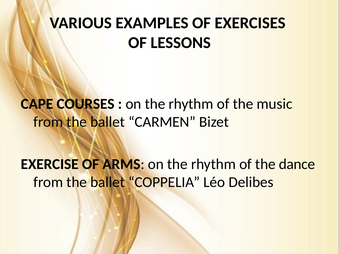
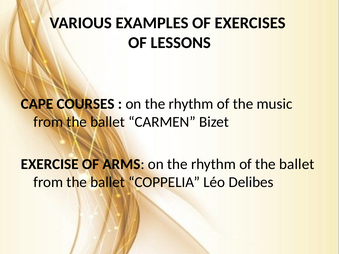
of the dance: dance -> ballet (297, 164)
